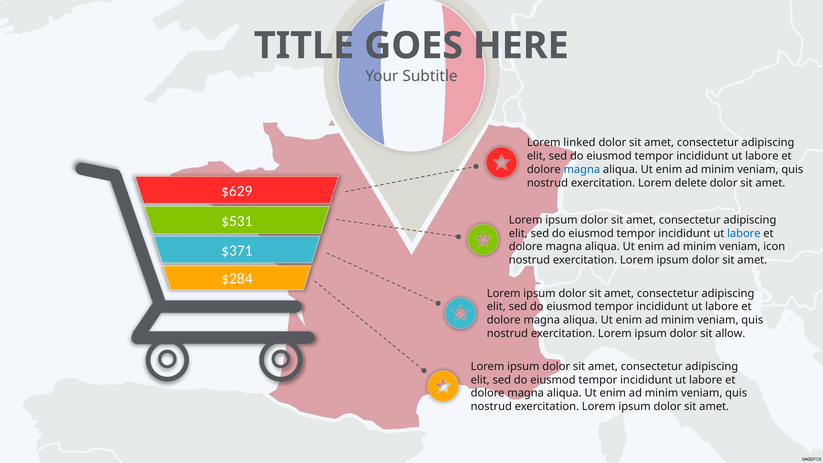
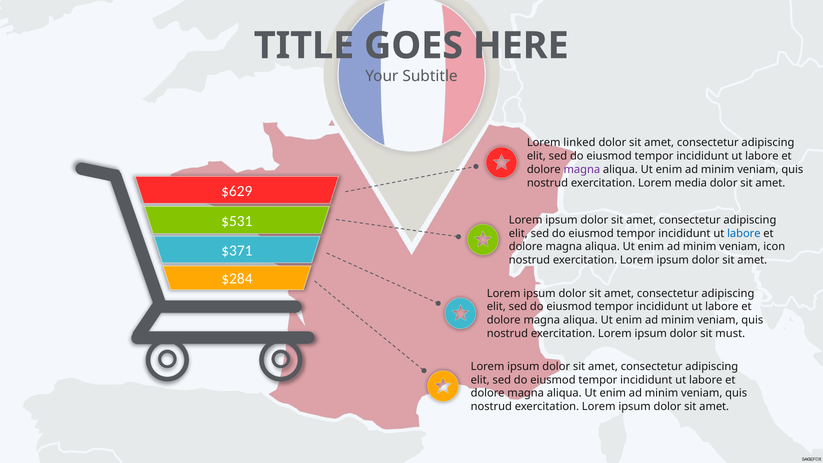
magna colour: blue -> purple (582, 169)
delete: delete -> media (691, 183)
allow: allow -> must (730, 333)
